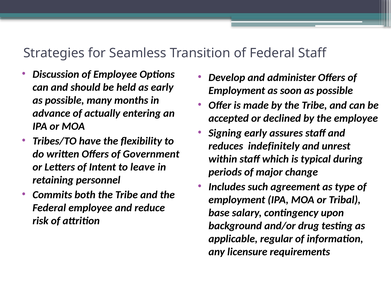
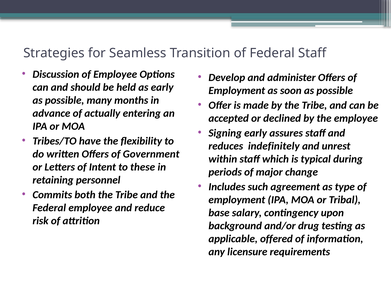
leave: leave -> these (143, 167)
regular: regular -> offered (276, 239)
